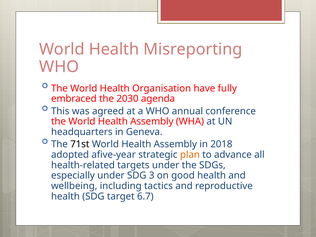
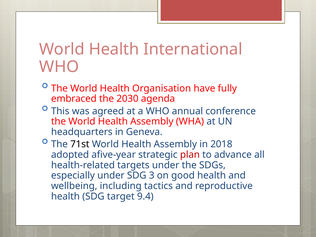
Misreporting: Misreporting -> International (193, 49)
plan colour: orange -> red (190, 155)
6.7: 6.7 -> 9.4 (145, 196)
